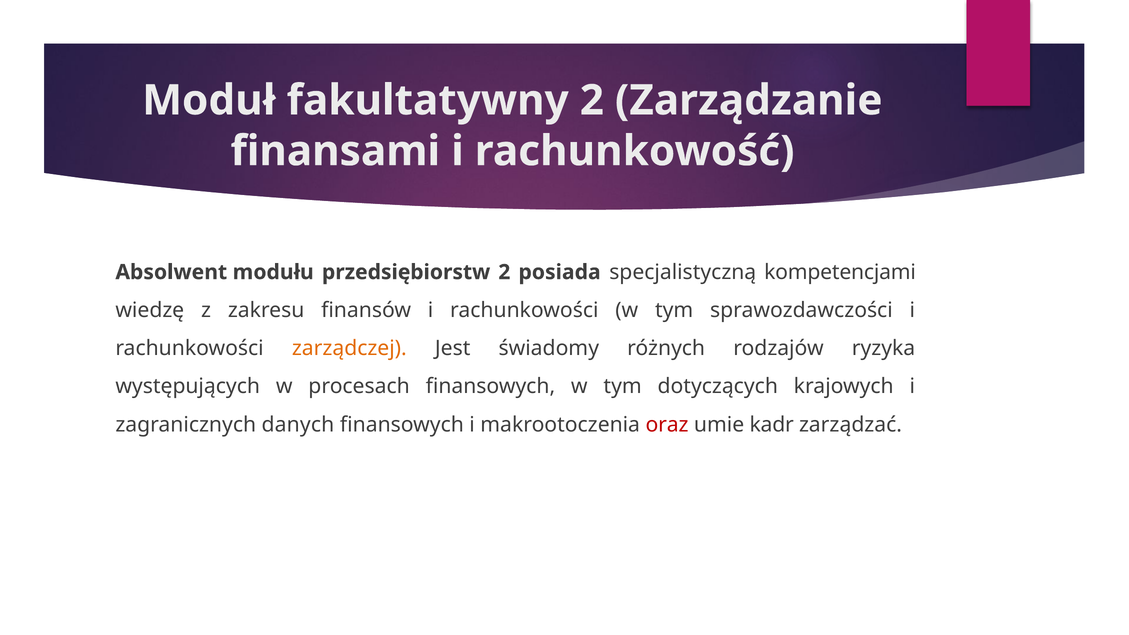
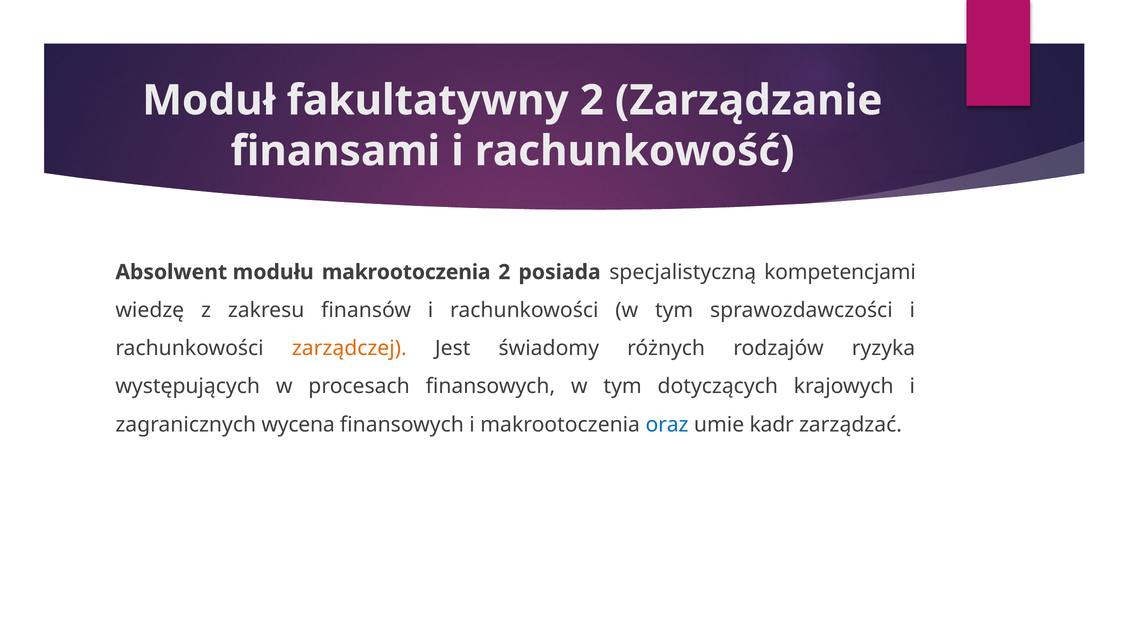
modułu przedsiębiorstw: przedsiębiorstw -> makrootoczenia (406, 272)
danych: danych -> wycena (298, 425)
oraz colour: red -> blue (667, 425)
